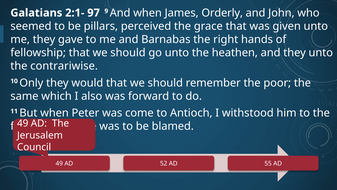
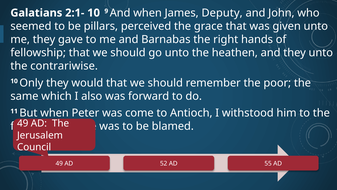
2:1- 97: 97 -> 10 (94, 13)
Orderly: Orderly -> Deputy (222, 13)
